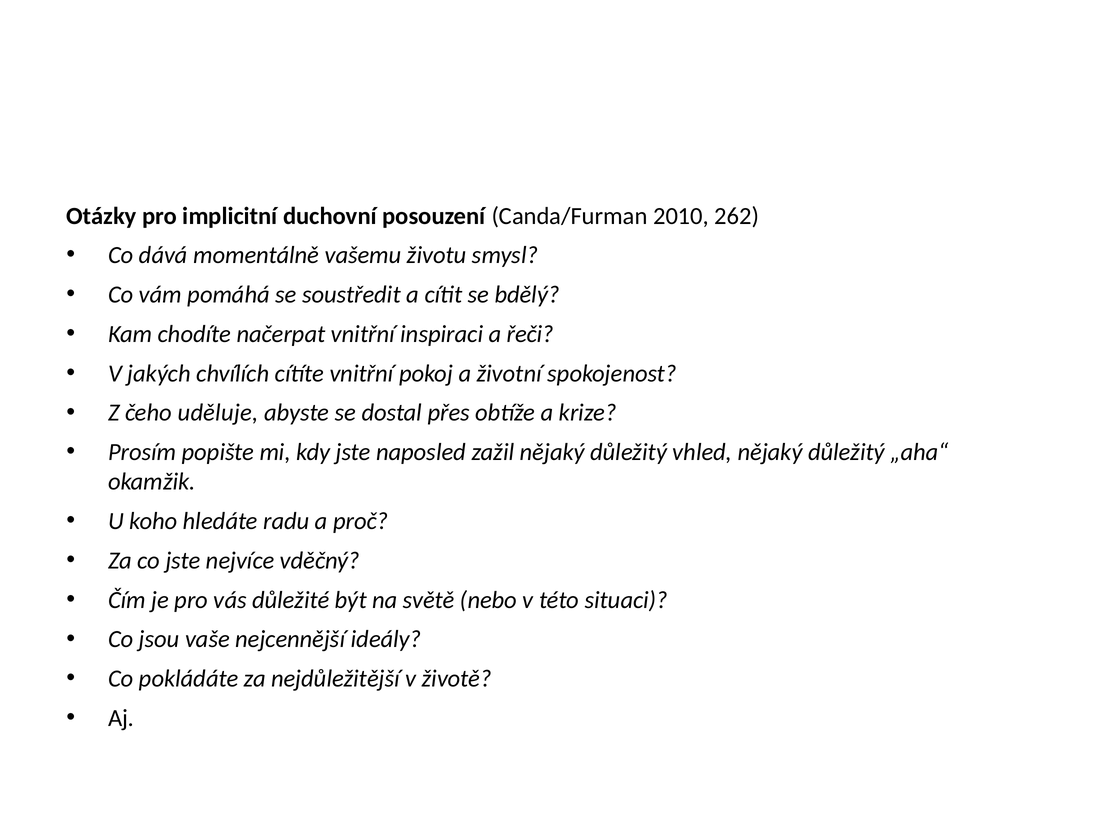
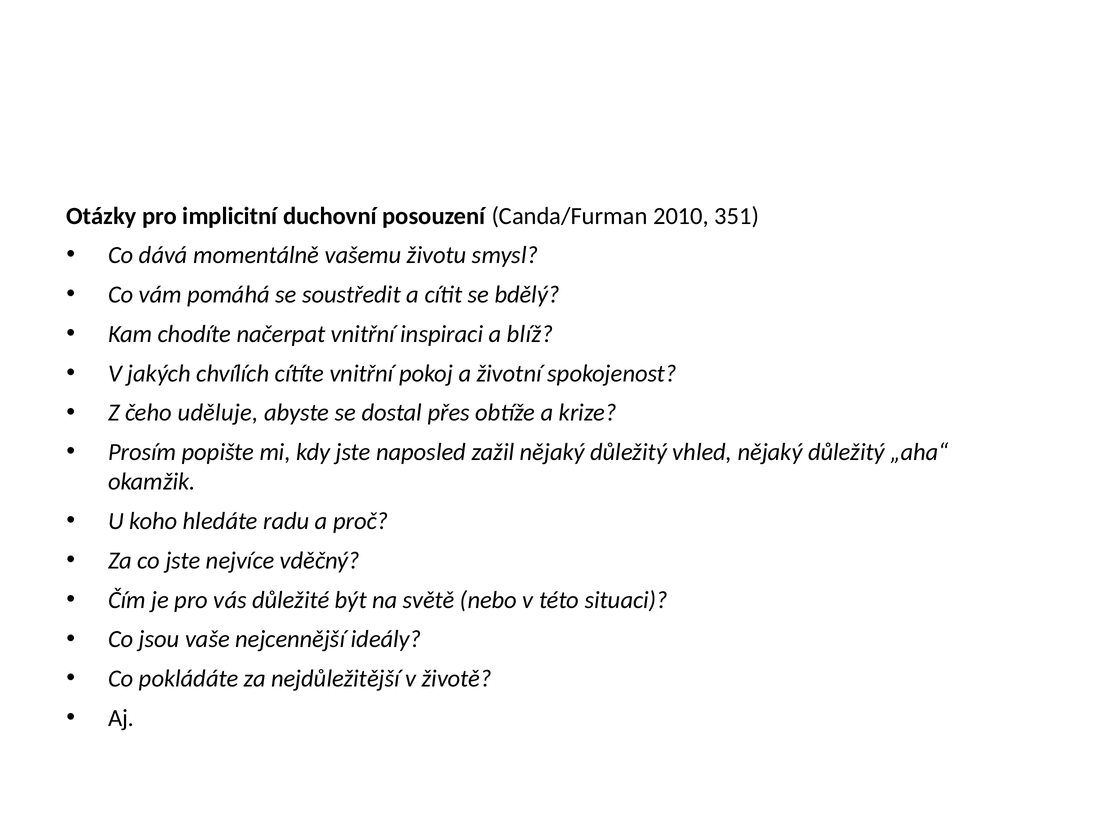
262: 262 -> 351 (737, 216)
řeči: řeči -> blíž (530, 334)
